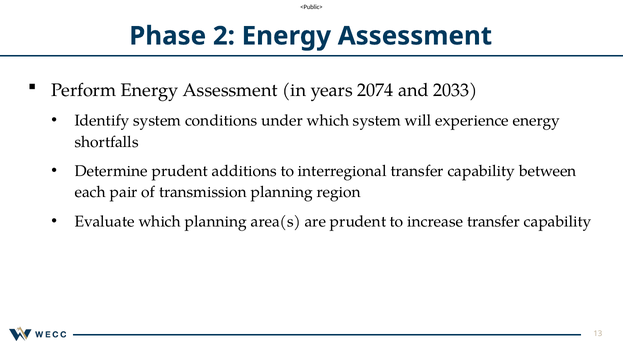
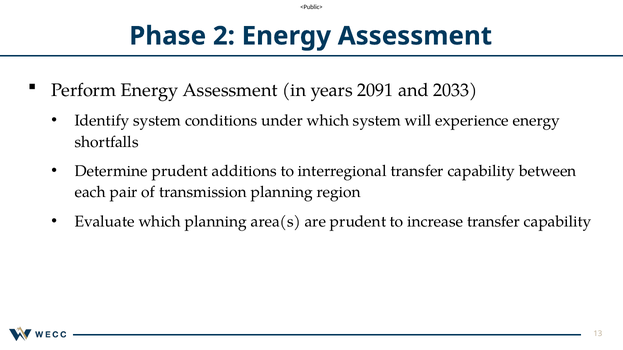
2074: 2074 -> 2091 (375, 90)
